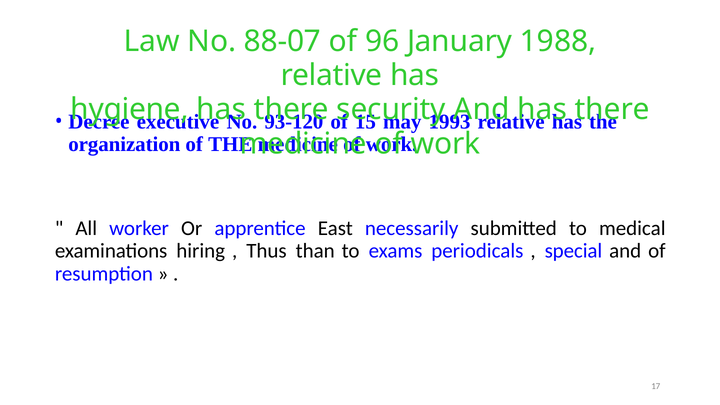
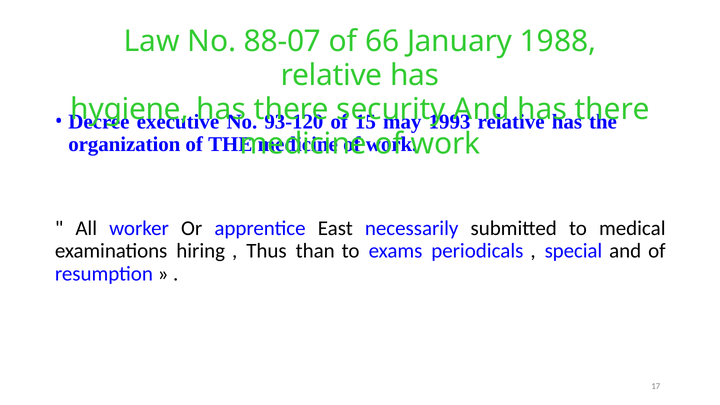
96: 96 -> 66 (382, 41)
